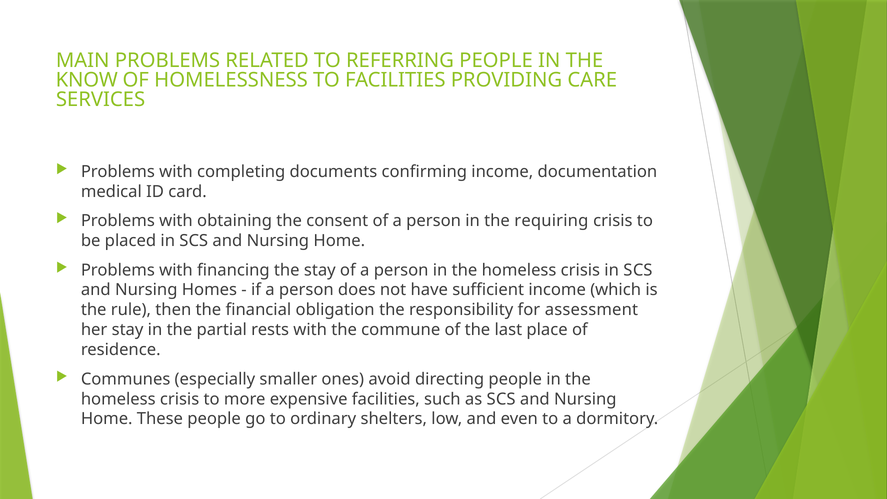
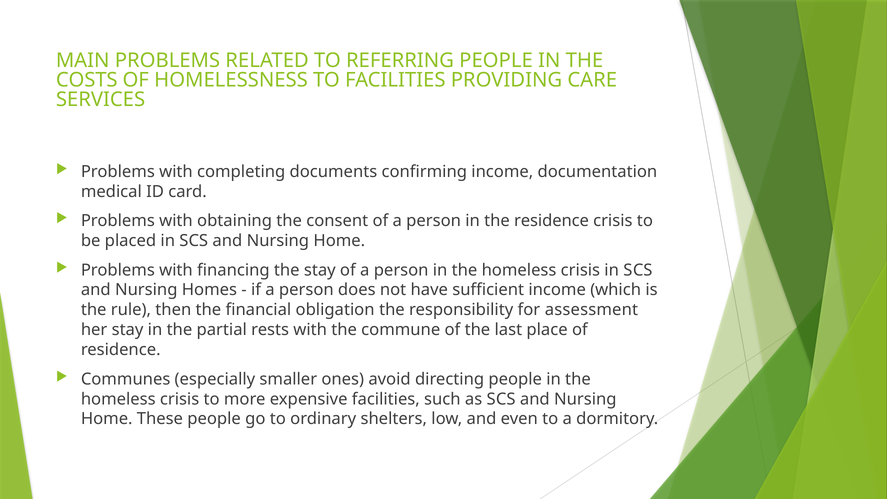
KNOW: KNOW -> COSTS (87, 80)
the requiring: requiring -> residence (552, 221)
